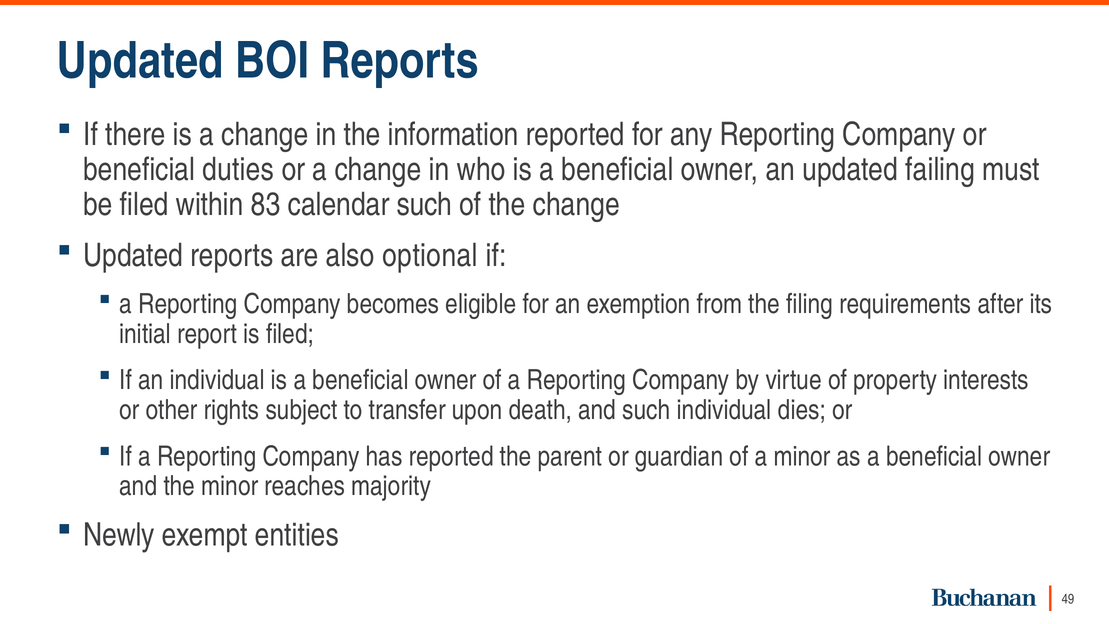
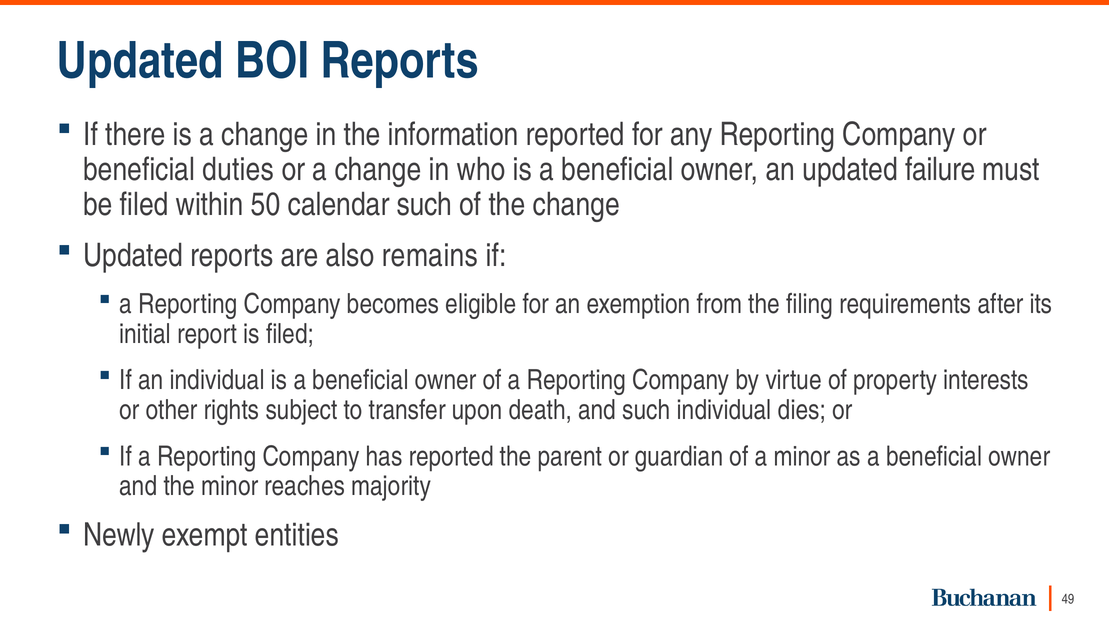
failing: failing -> failure (940, 169)
83: 83 -> 50 (266, 204)
optional: optional -> remains (430, 256)
